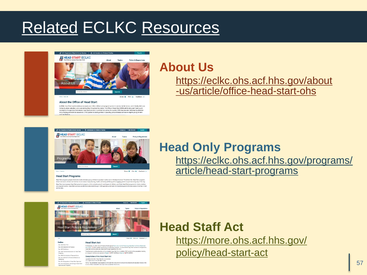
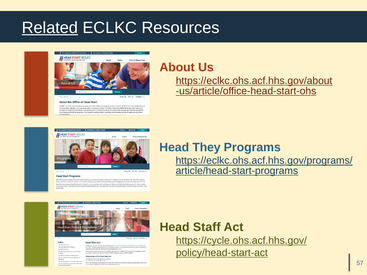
Resources underline: present -> none (180, 28)
Only: Only -> They (207, 147)
https://more.ohs.acf.hhs.gov/: https://more.ohs.acf.hhs.gov/ -> https://cycle.ohs.acf.hhs.gov/ (241, 241)
